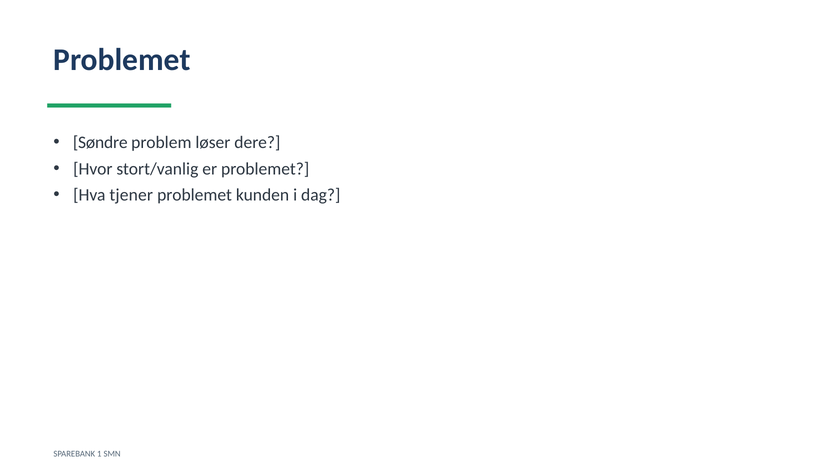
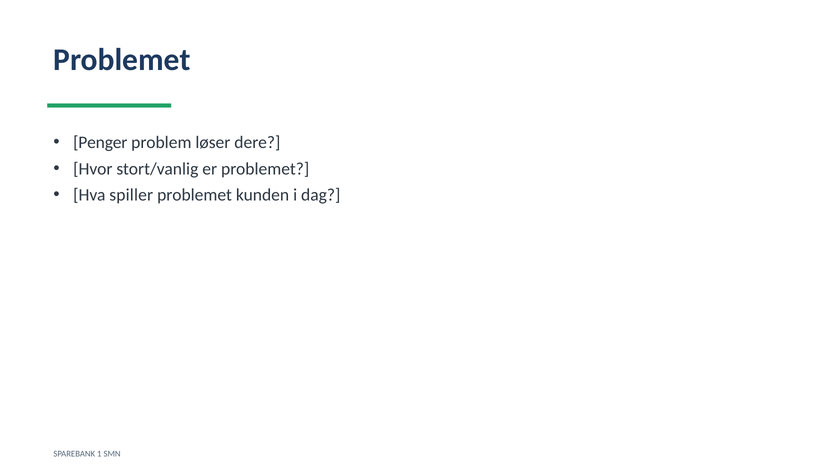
Søndre: Søndre -> Penger (100, 142)
tjener: tjener -> spiller (131, 195)
